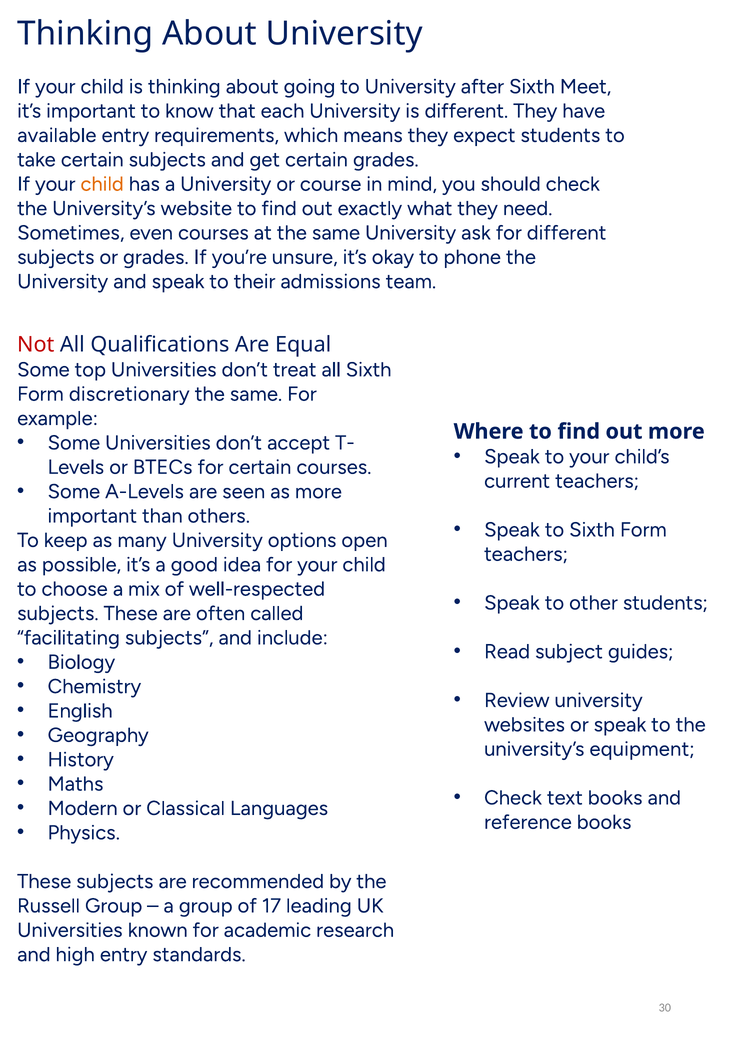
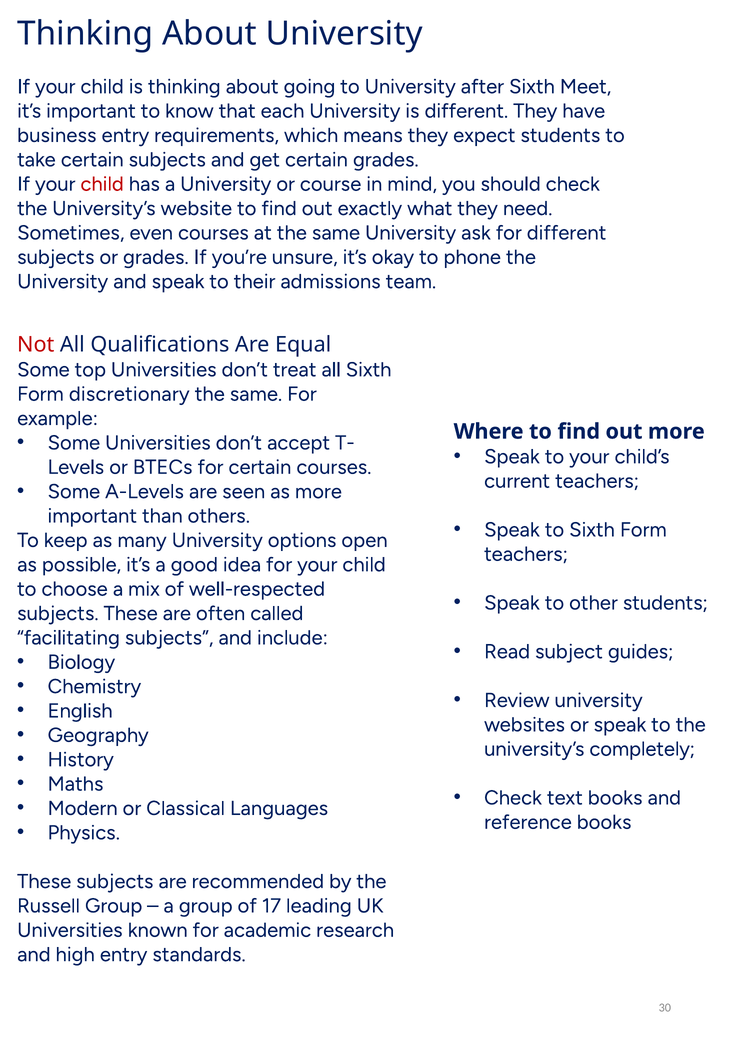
available: available -> business (57, 135)
child colour: orange -> red (102, 184)
equipment: equipment -> completely (642, 749)
